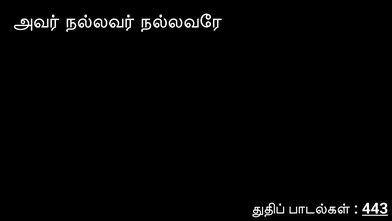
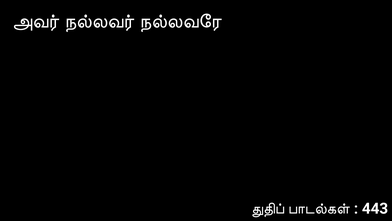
443 underline: present -> none (375, 208)
